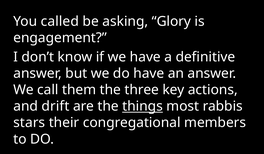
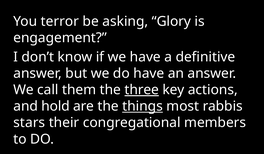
called: called -> terror (60, 21)
three underline: none -> present (142, 90)
drift: drift -> hold (56, 107)
